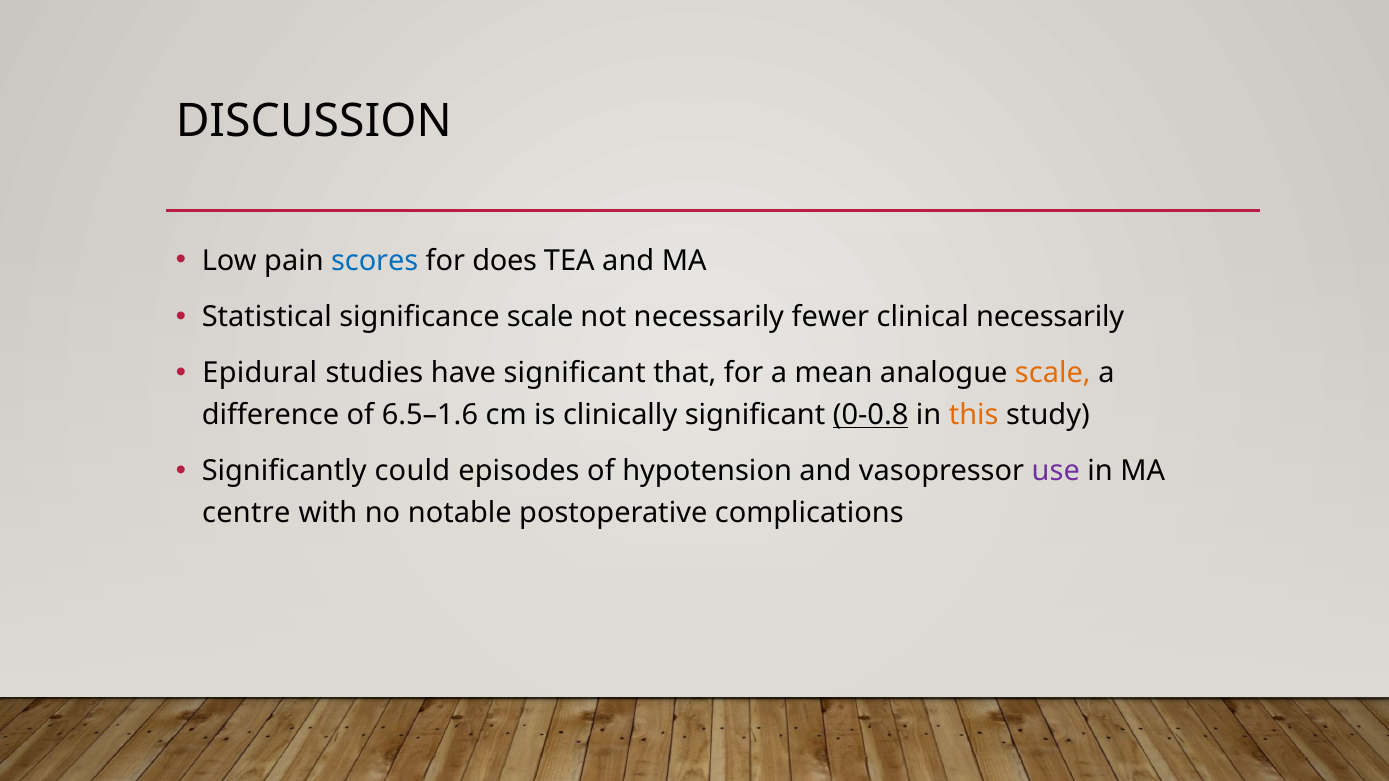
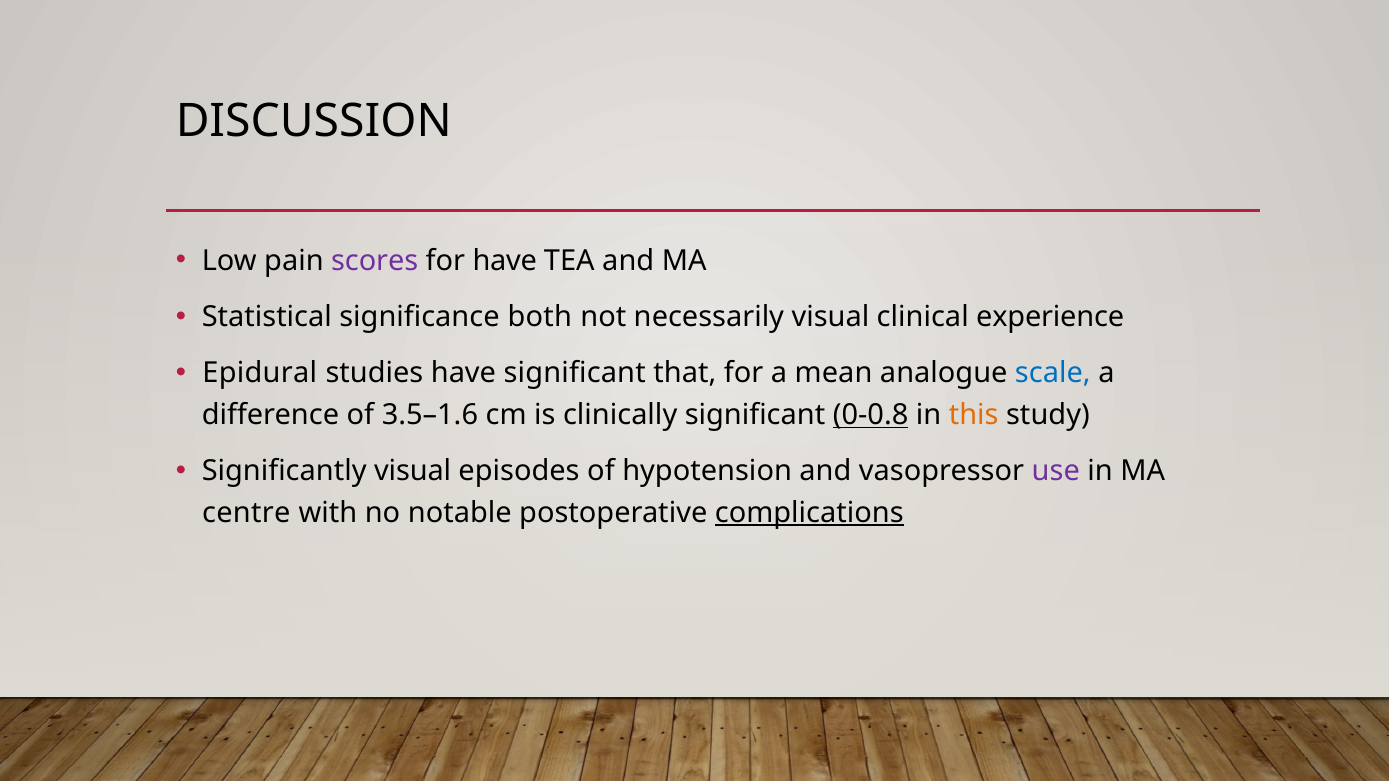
scores colour: blue -> purple (375, 261)
for does: does -> have (505, 261)
significance scale: scale -> both (540, 317)
necessarily fewer: fewer -> visual (830, 317)
clinical necessarily: necessarily -> experience (1050, 317)
scale colour: orange -> blue (1053, 373)
6.5–1.6: 6.5–1.6 -> 3.5–1.6 (430, 415)
Significantly could: could -> visual (413, 471)
complications underline: none -> present (809, 513)
